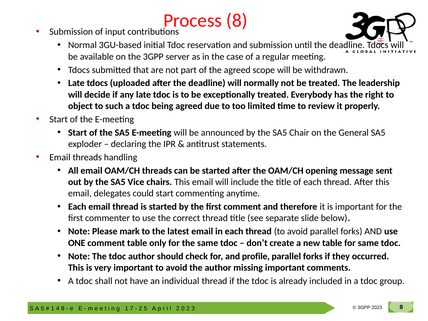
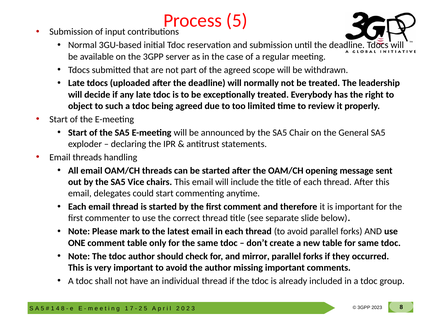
Process 8: 8 -> 5 (237, 21)
profile: profile -> mirror (256, 256)
